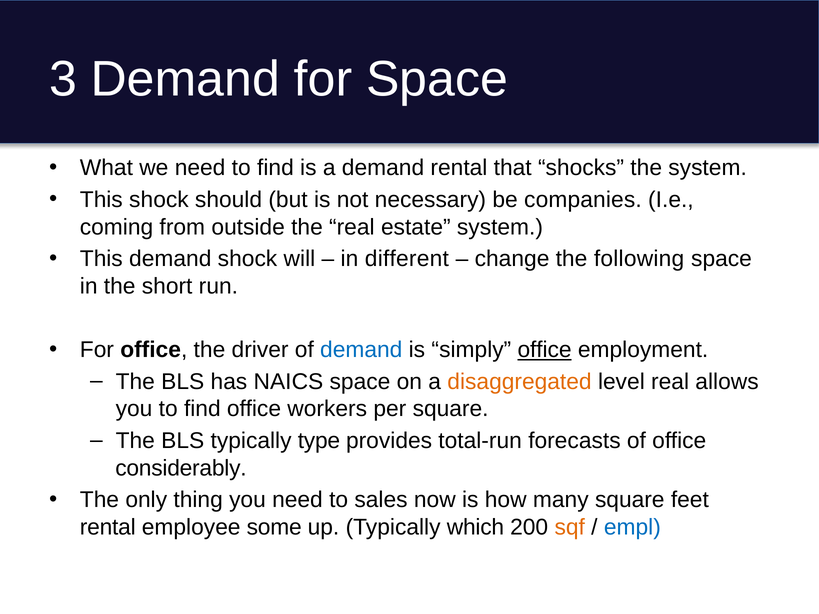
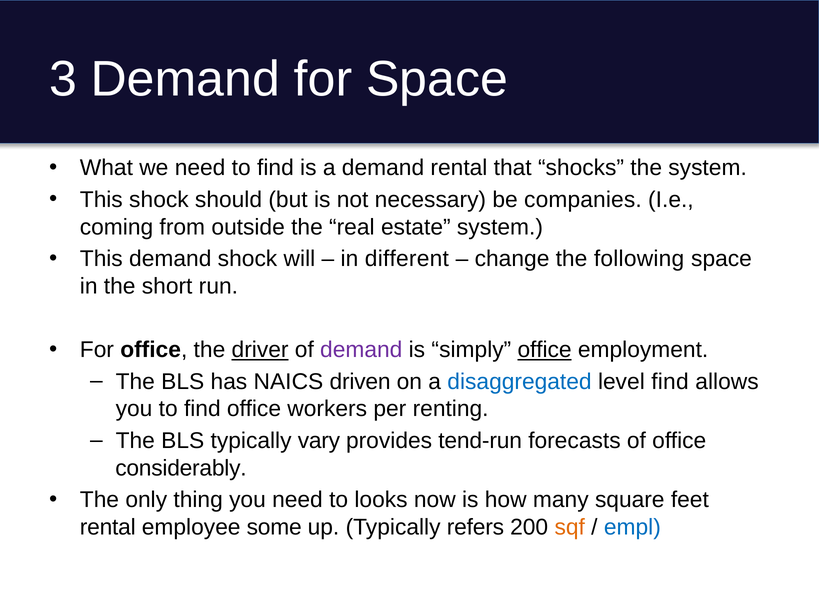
driver underline: none -> present (260, 350)
demand colour: blue -> purple (361, 350)
NAICS space: space -> driven (360, 382)
disaggregated colour: orange -> blue (519, 382)
level real: real -> find (670, 382)
per square: square -> renting (451, 409)
type: type -> vary (319, 441)
total-run: total-run -> tend-run (480, 441)
sales: sales -> looks (381, 500)
which: which -> refers (475, 527)
